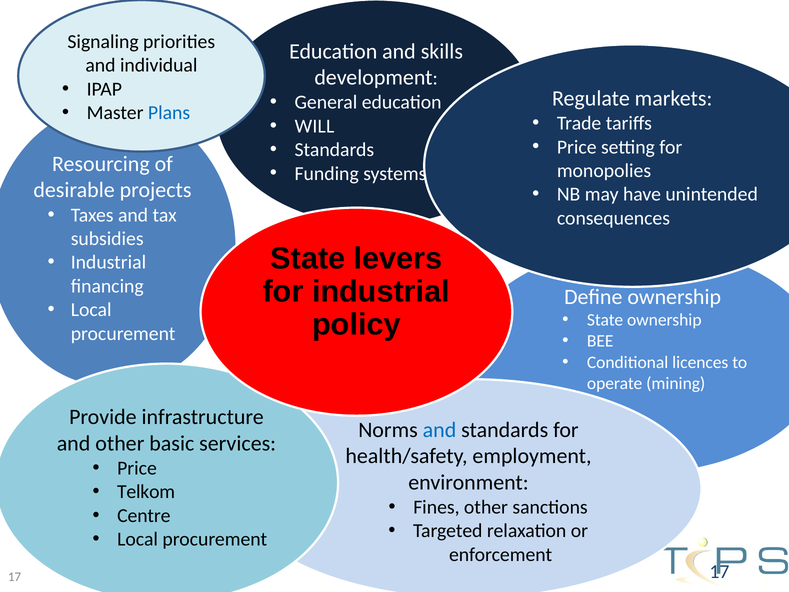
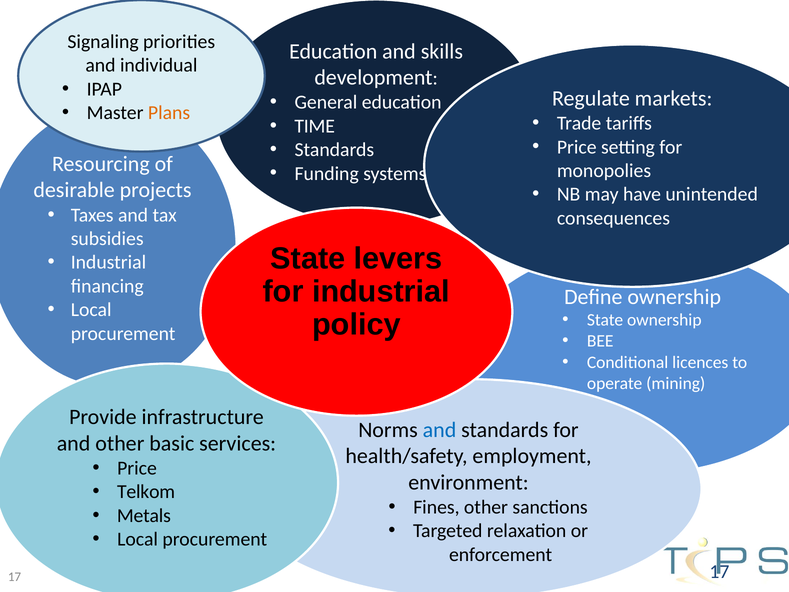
Plans colour: blue -> orange (169, 113)
WILL: WILL -> TIME (315, 126)
Centre: Centre -> Metals (144, 515)
